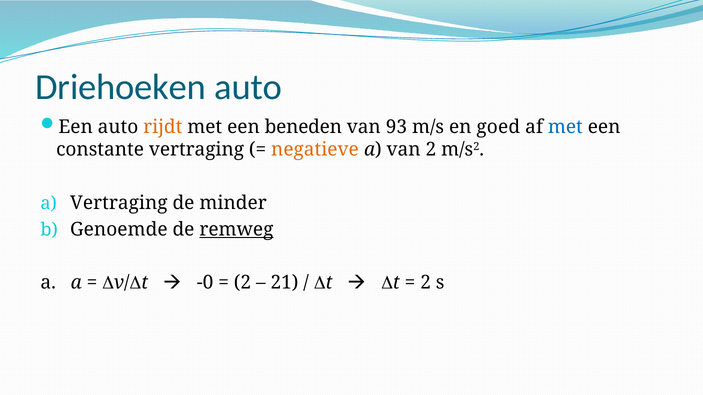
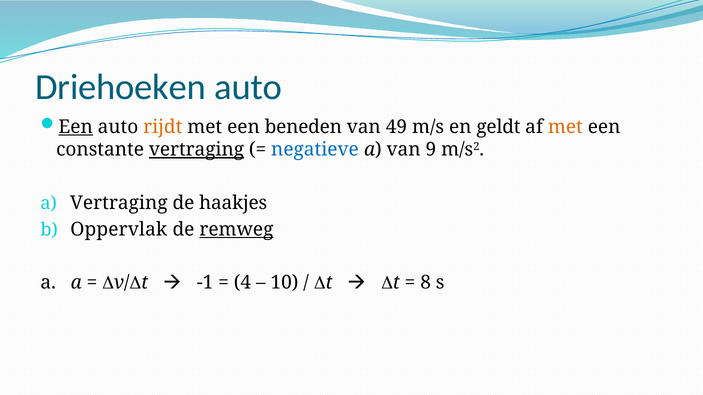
Een underline: none -> present (76, 127)
93: 93 -> 49 (396, 127)
goed: goed -> geldt (498, 127)
met colour: blue -> orange (565, 127)
vertraging underline: none -> present (196, 150)
negatieve colour: orange -> blue (315, 150)
van 2: 2 -> 9 (431, 150)
minder: minder -> haakjes (233, 203)
Genoemde: Genoemde -> Oppervlak (119, 230)
-0: -0 -> -1 (205, 283)
2: 2 -> 4 (242, 283)
21: 21 -> 10 (284, 283)
2: 2 -> 8 (426, 283)
